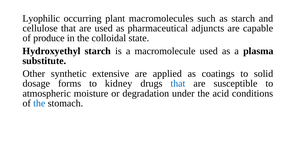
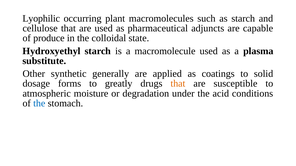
extensive: extensive -> generally (111, 74)
kidney: kidney -> greatly (119, 84)
that colour: blue -> orange (178, 84)
